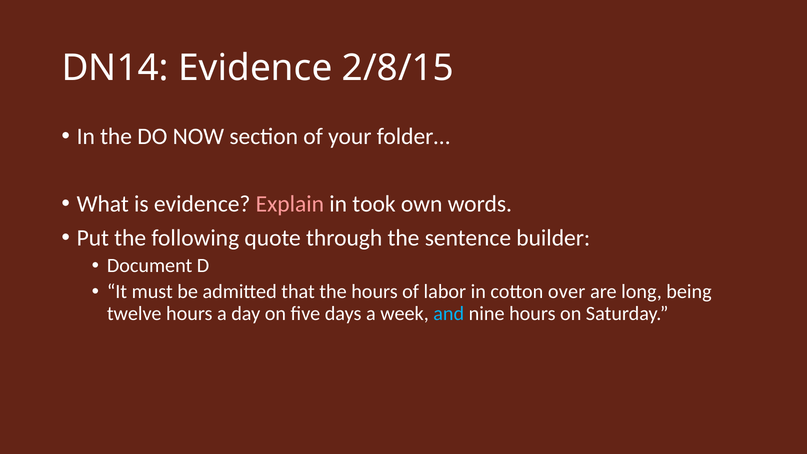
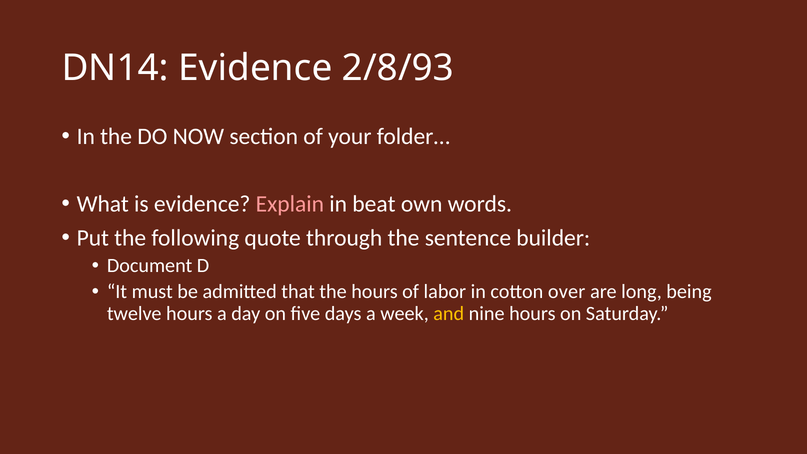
2/8/15: 2/8/15 -> 2/8/93 (398, 68)
took: took -> beat (374, 204)
and colour: light blue -> yellow (449, 314)
